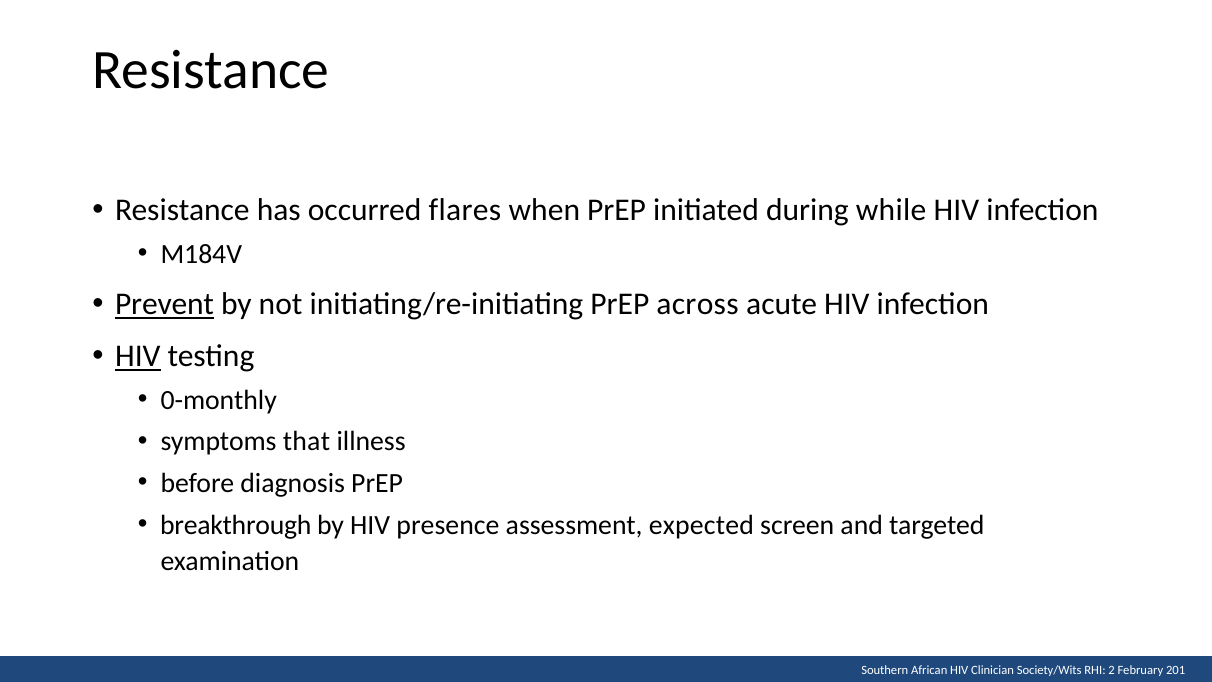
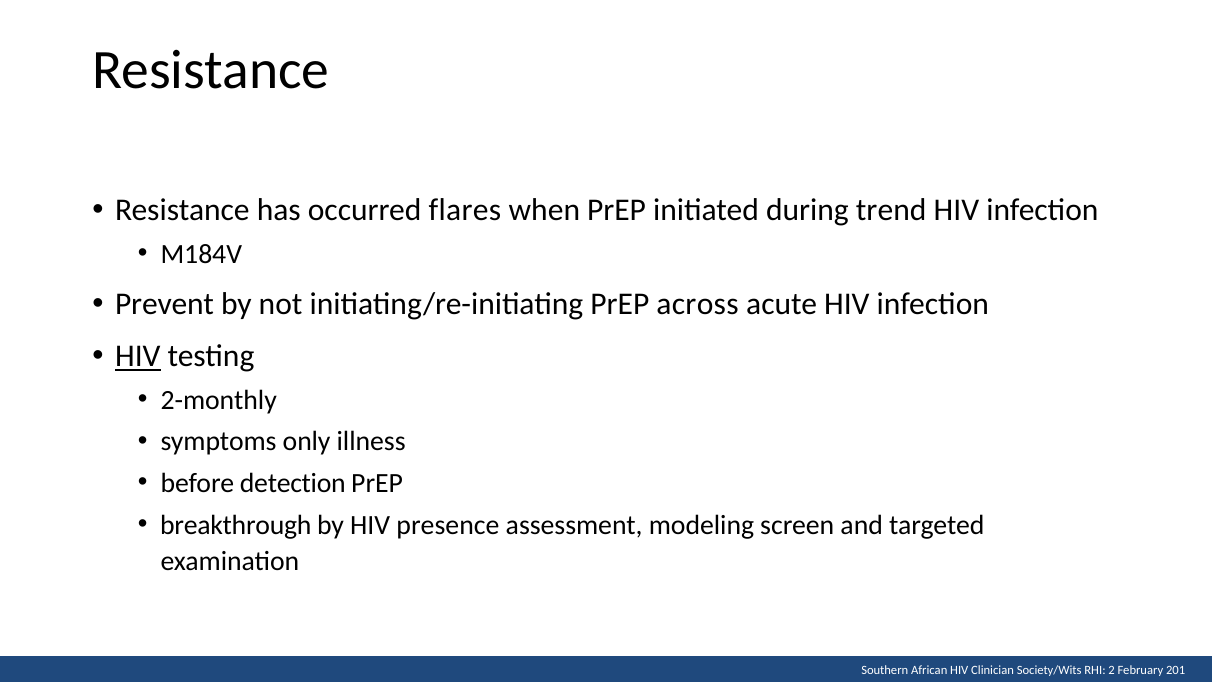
while: while -> trend (891, 210)
Prevent underline: present -> none (165, 304)
0-monthly: 0-monthly -> 2-monthly (219, 400)
that: that -> only (307, 441)
diagnosis: diagnosis -> detection (293, 483)
expected: expected -> modeling (701, 525)
